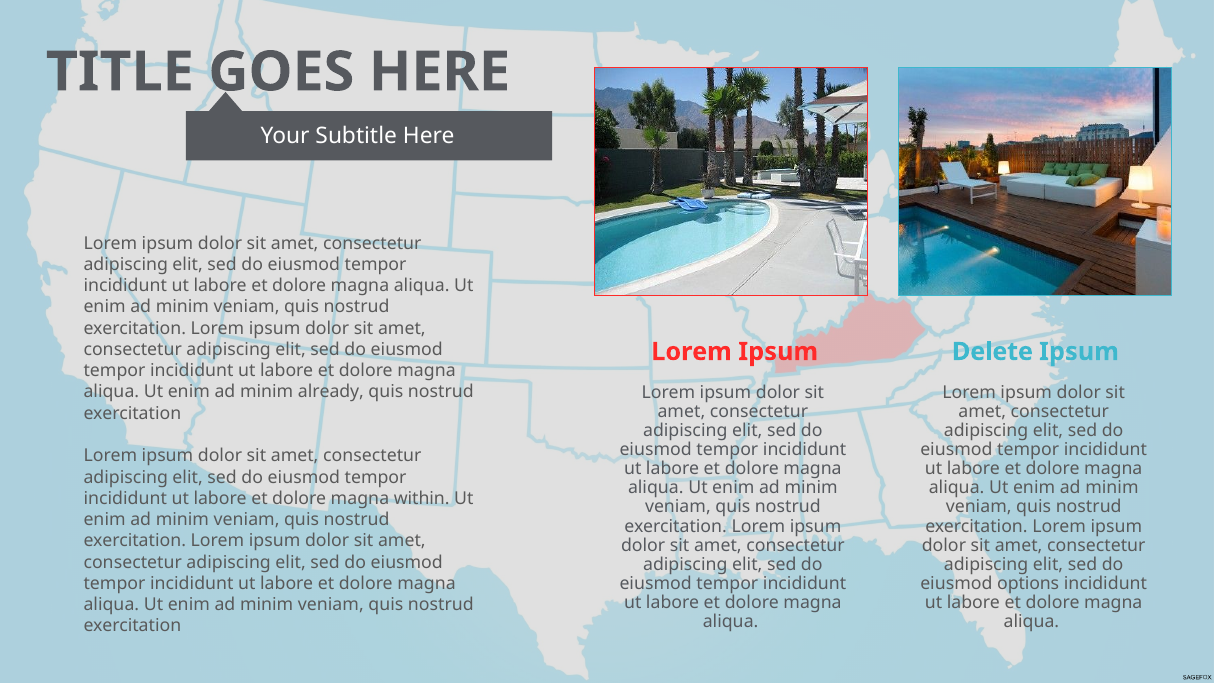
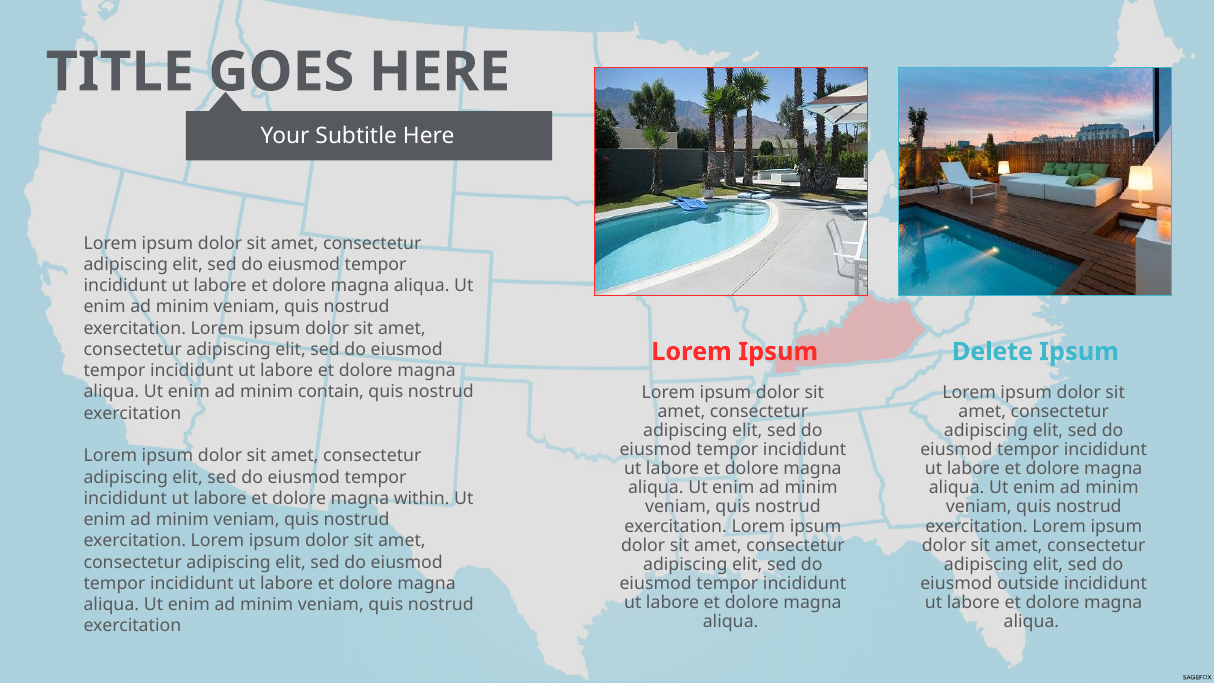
already: already -> contain (331, 392)
options: options -> outside (1028, 584)
